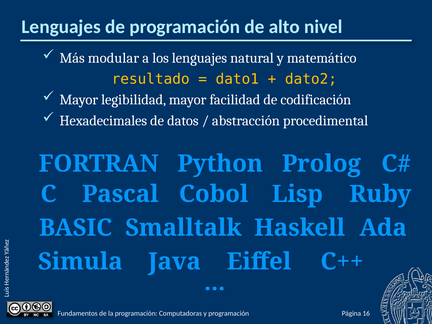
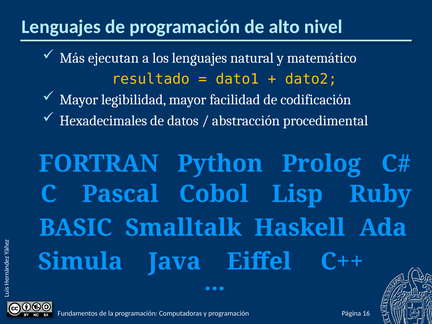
modular: modular -> ejecutan (113, 58)
